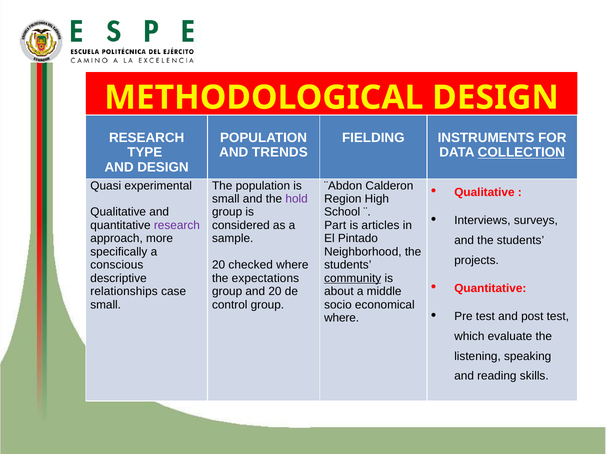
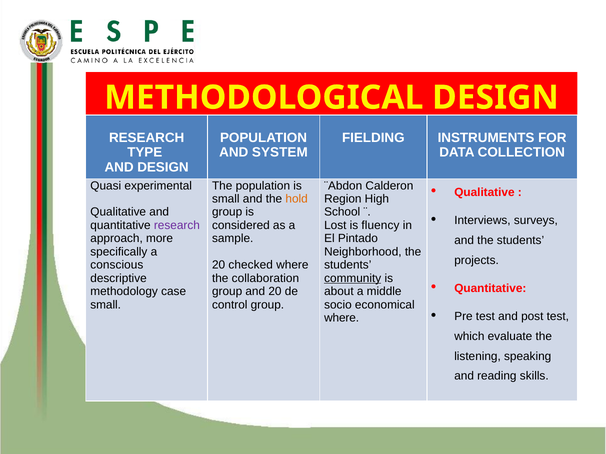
TRENDS: TRENDS -> SYSTEM (280, 153)
COLLECTION underline: present -> none (521, 153)
hold colour: purple -> orange (297, 199)
Part: Part -> Lost (335, 226)
articles: articles -> fluency (380, 226)
expectations: expectations -> collaboration (265, 279)
relationships: relationships -> methodology (124, 292)
